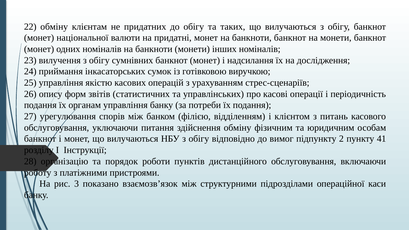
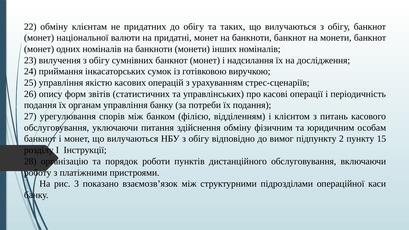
41: 41 -> 15 (382, 139)
